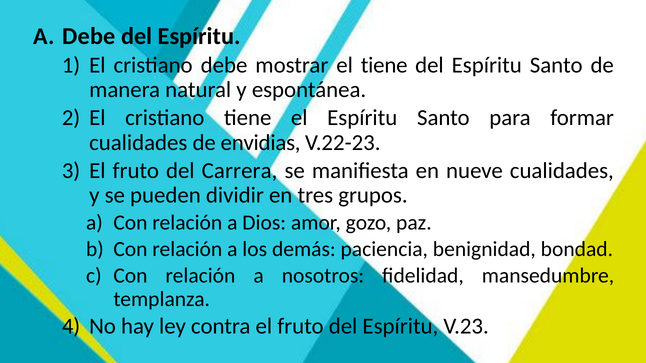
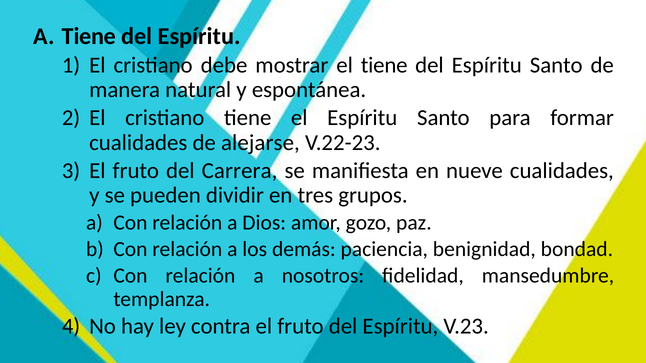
A Debe: Debe -> Tiene (89, 36)
envidias: envidias -> alejarse (260, 143)
